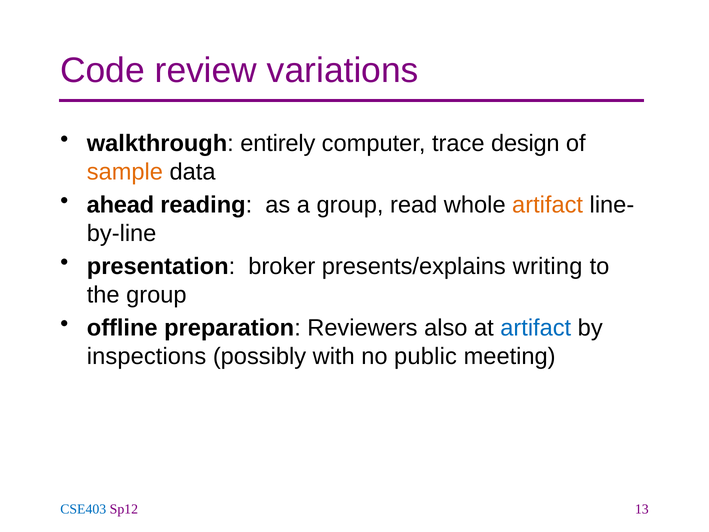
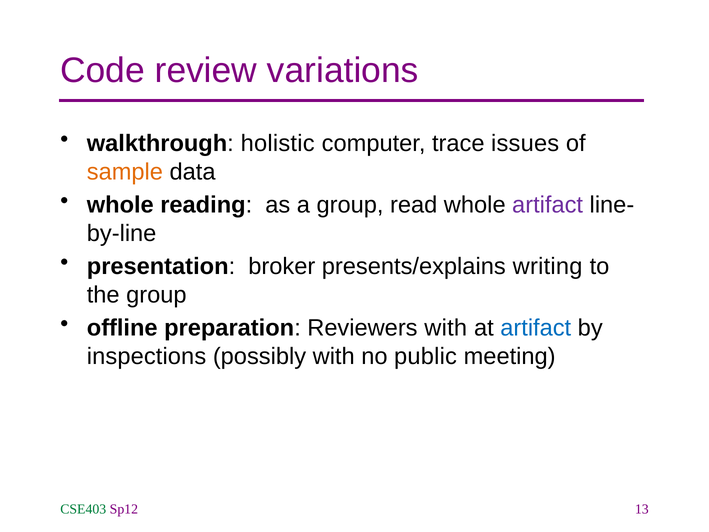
entirely: entirely -> holistic (278, 143)
design: design -> issues (525, 143)
ahead: ahead -> whole (120, 205)
artifact colour: orange -> purple (548, 205)
Reviewers also: also -> with (446, 328)
CSE403 colour: blue -> green (83, 509)
